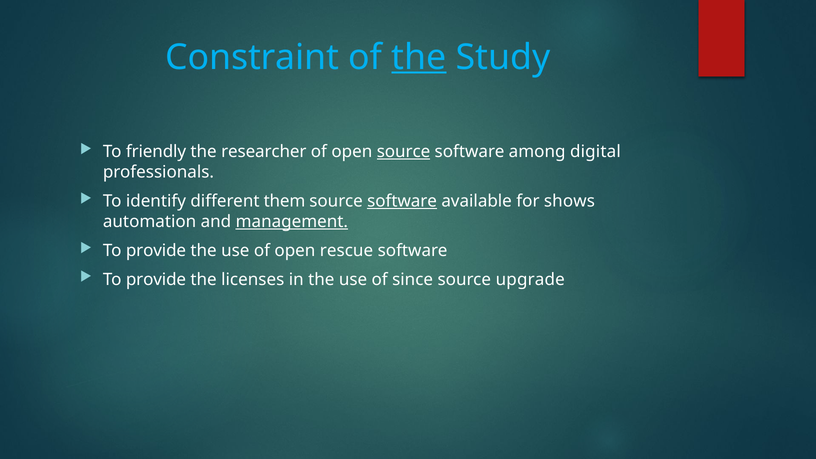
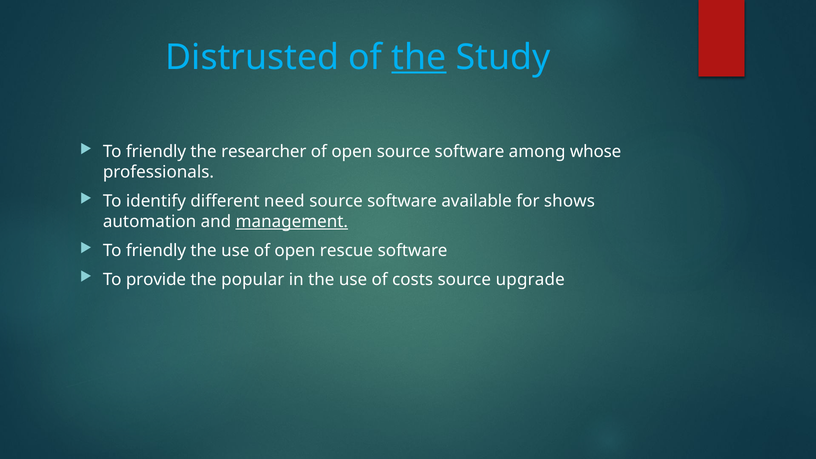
Constraint: Constraint -> Distrusted (252, 57)
source underline: present -> none (404, 152)
digital: digital -> whose (596, 152)
them: them -> need (284, 201)
software underline: present -> none (402, 201)
provide: provide -> friendly (156, 251)
licenses: licenses -> popular (253, 279)
since: since -> costs (413, 279)
